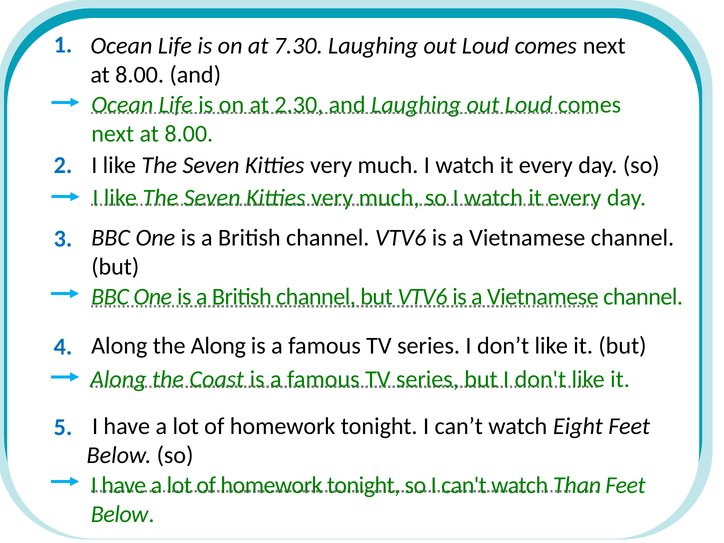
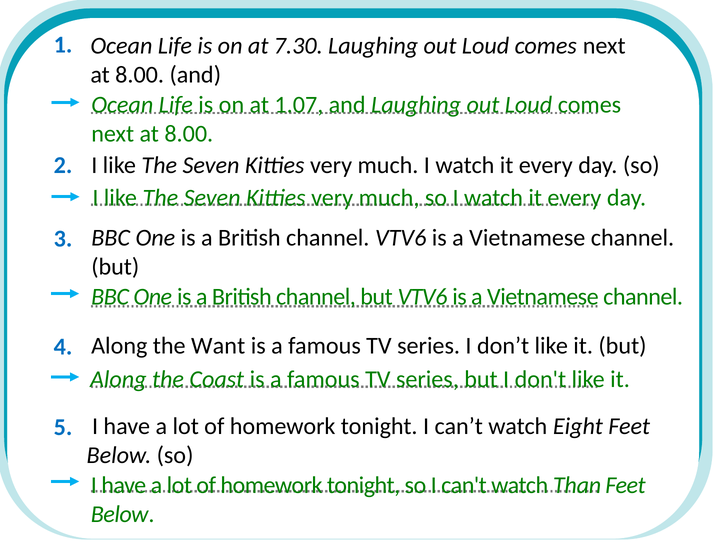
2.30: 2.30 -> 1.07 (299, 105)
the Along: Along -> Want (218, 346)
